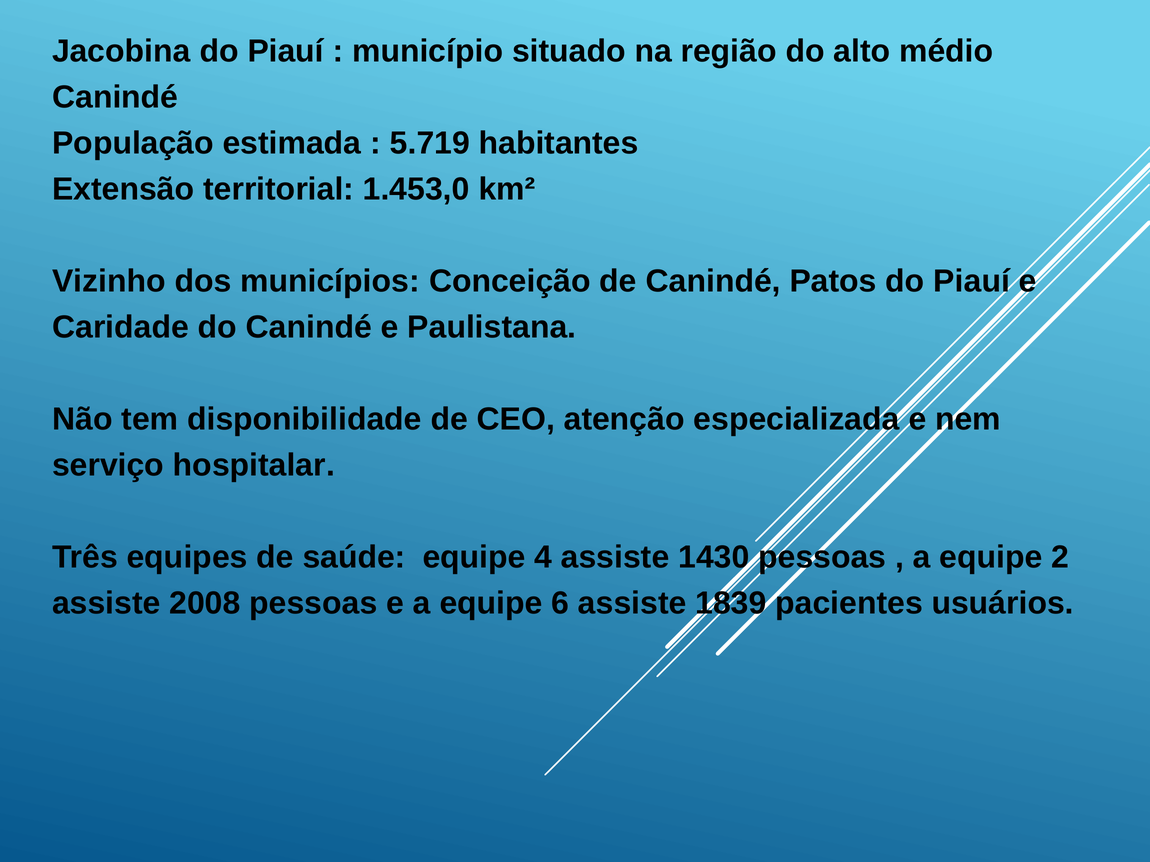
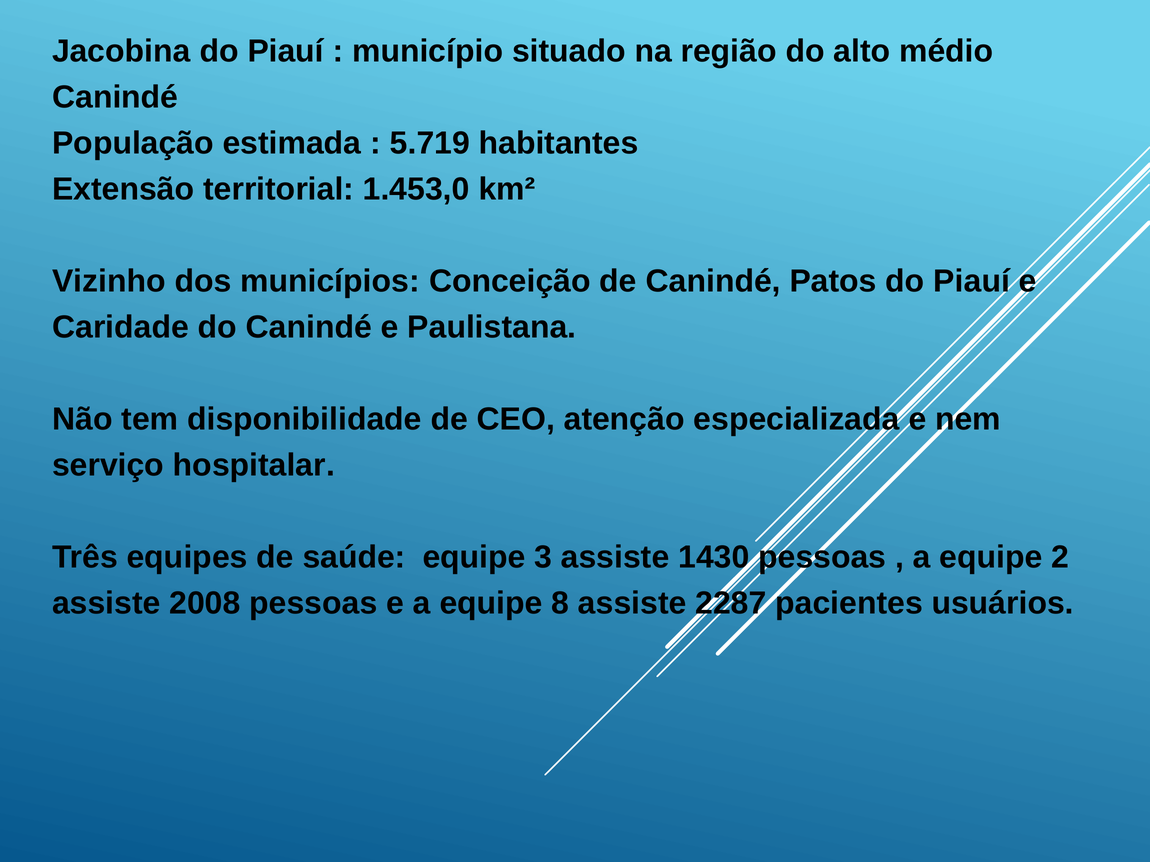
4: 4 -> 3 (543, 557)
6: 6 -> 8 (560, 603)
1839: 1839 -> 2287 (731, 603)
